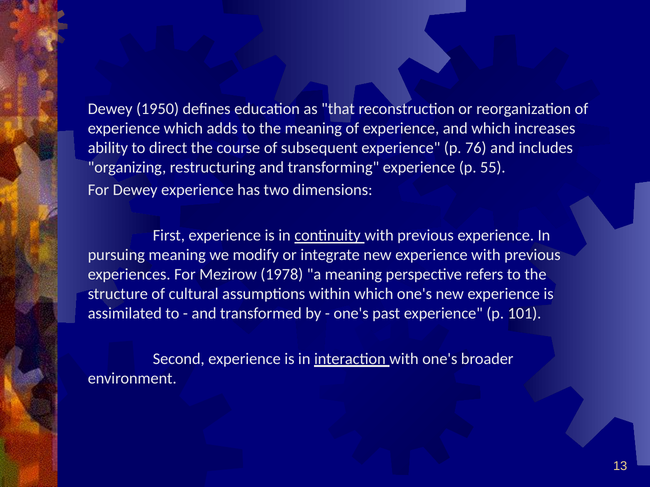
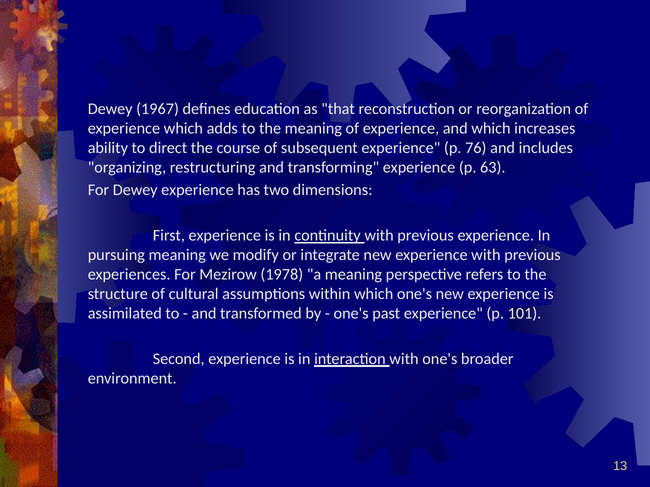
1950: 1950 -> 1967 (158, 109)
55: 55 -> 63 (493, 168)
